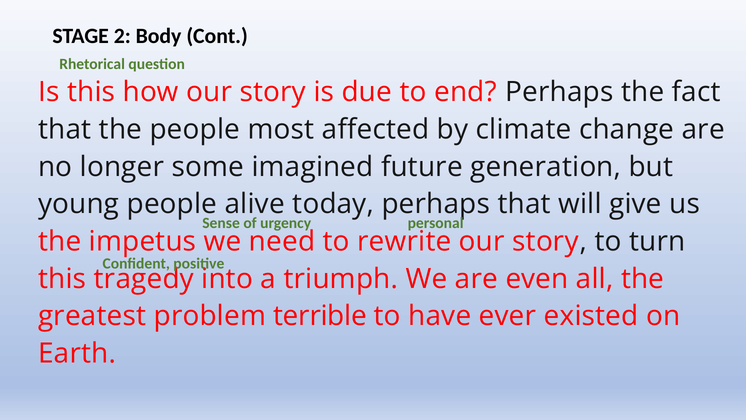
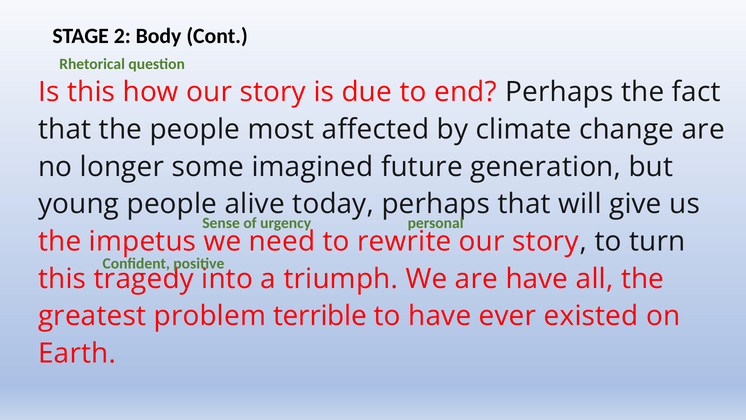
are even: even -> have (537, 279)
